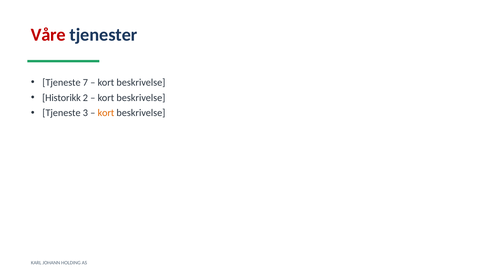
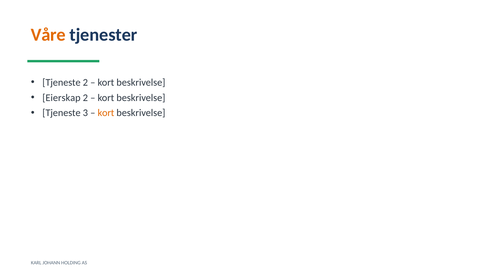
Våre colour: red -> orange (48, 35)
Tjeneste 7: 7 -> 2 (85, 82)
Historikk: Historikk -> Eierskap (61, 98)
